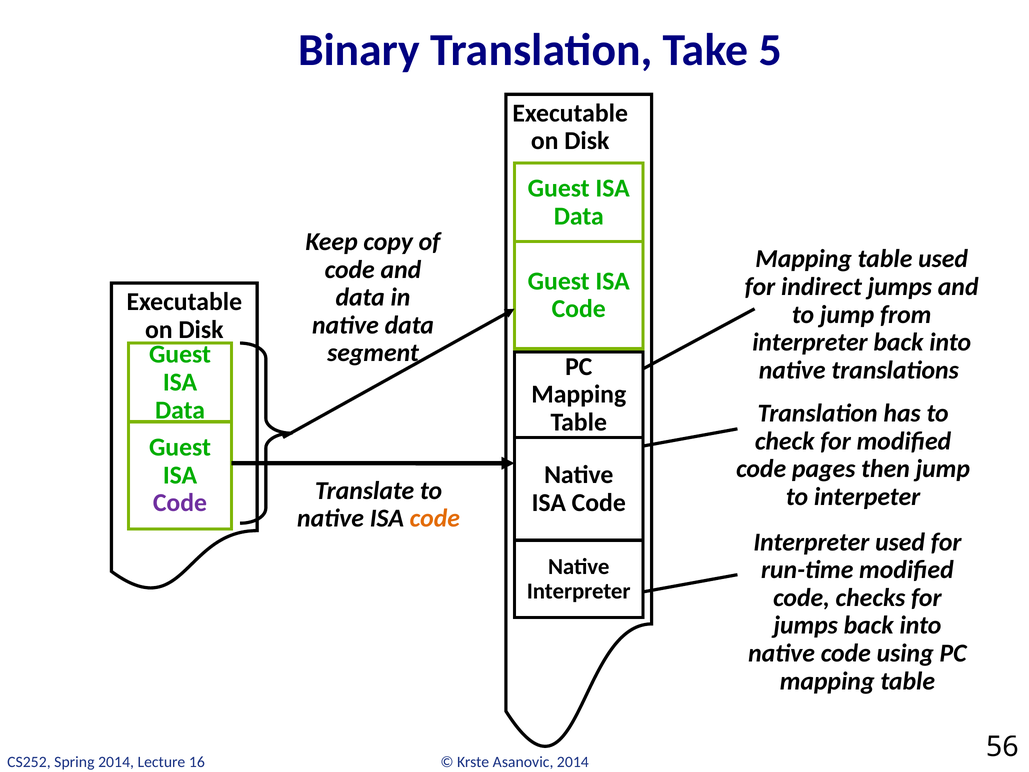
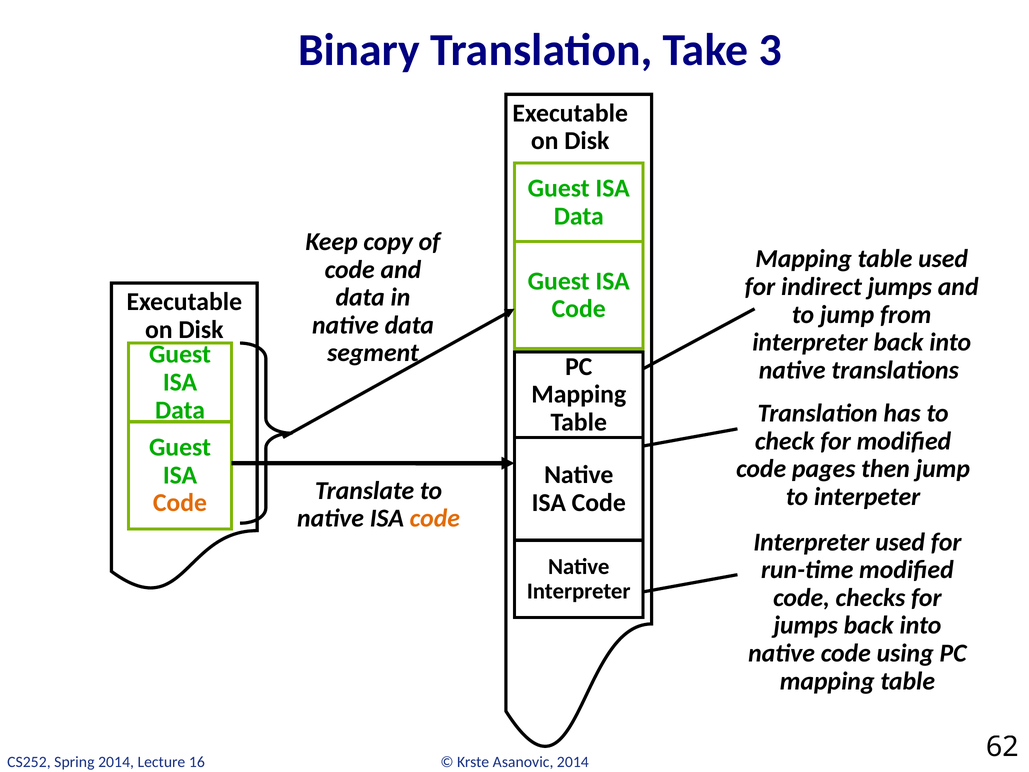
5: 5 -> 3 (770, 50)
Code colour: purple -> orange (180, 503)
56: 56 -> 62 (1002, 747)
